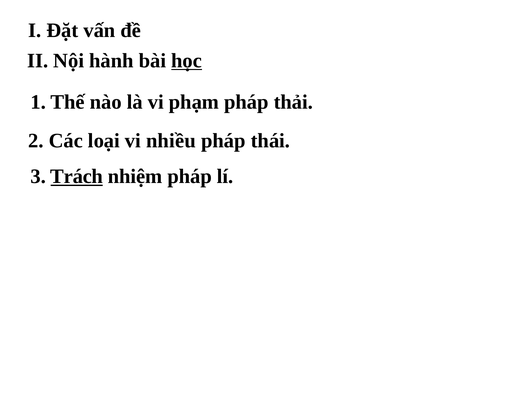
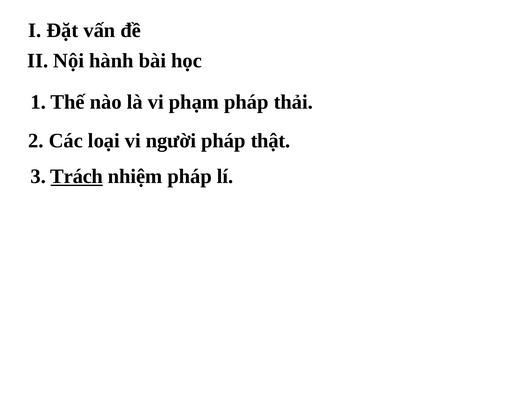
học underline: present -> none (187, 61)
nhiều: nhiều -> người (171, 141)
thái: thái -> thật (271, 141)
